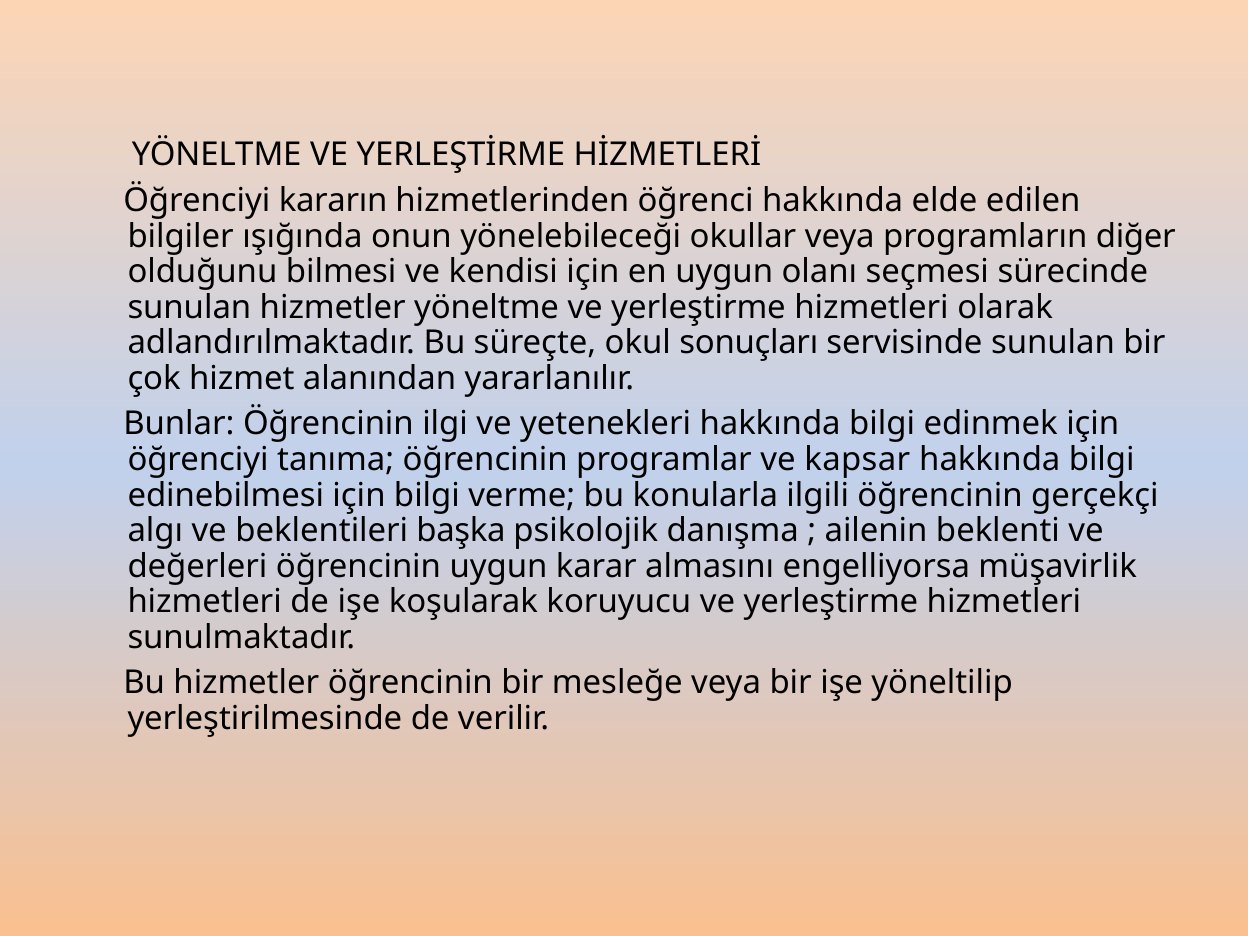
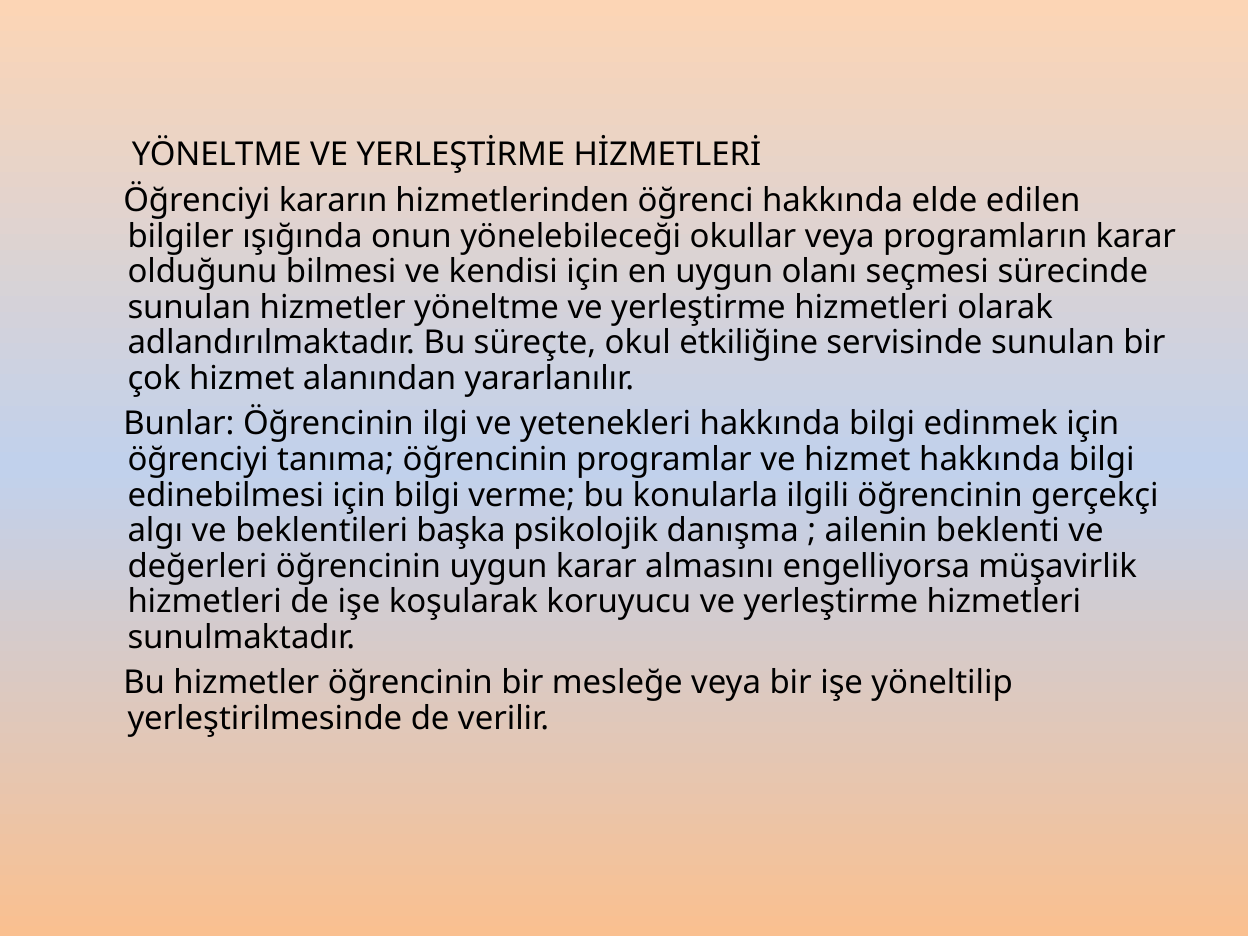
programların diğer: diğer -> karar (1136, 236)
sonuçları: sonuçları -> etkiliğine (749, 343)
ve kapsar: kapsar -> hizmet (857, 460)
